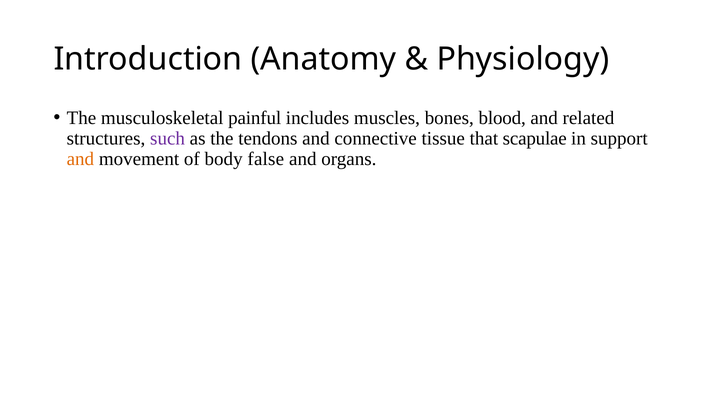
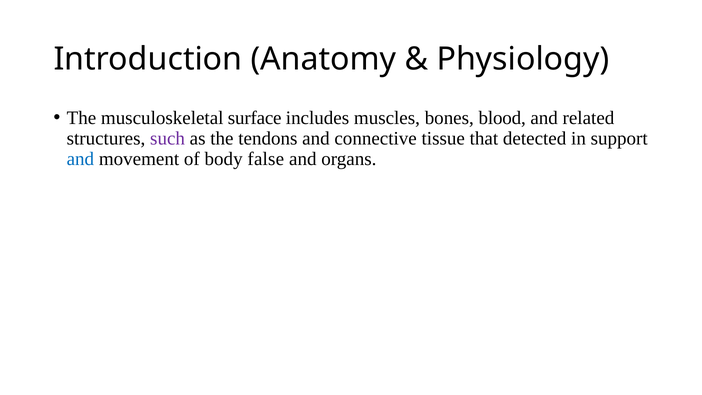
painful: painful -> surface (255, 118)
scapulae: scapulae -> detected (535, 139)
and colour: orange -> blue (80, 159)
